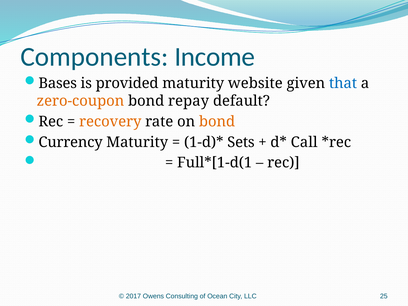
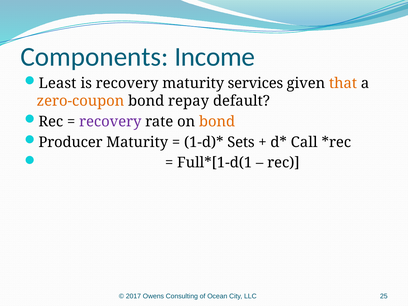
Bases: Bases -> Least (58, 83)
is provided: provided -> recovery (127, 83)
website: website -> services (255, 83)
that colour: blue -> orange (343, 83)
recovery colour: orange -> purple (110, 122)
Currency: Currency -> Producer (71, 142)
